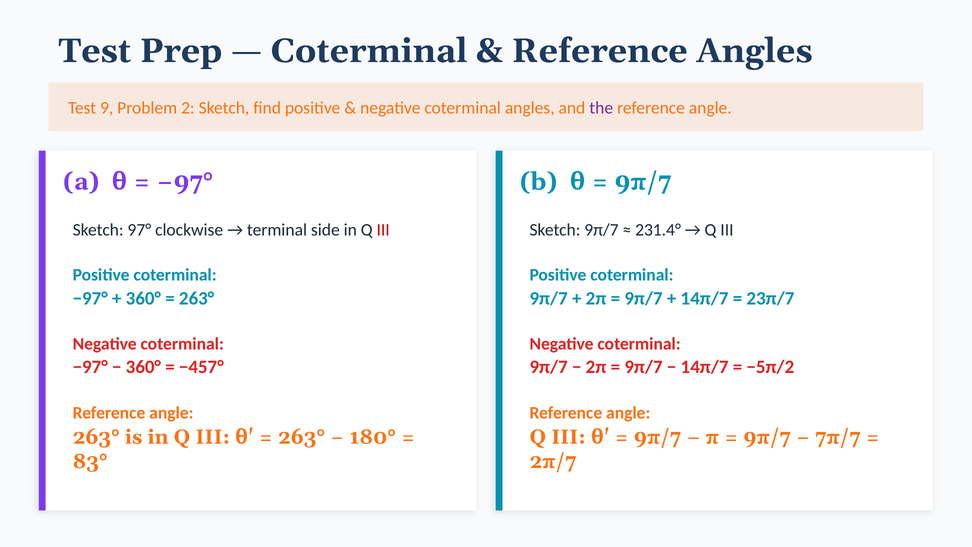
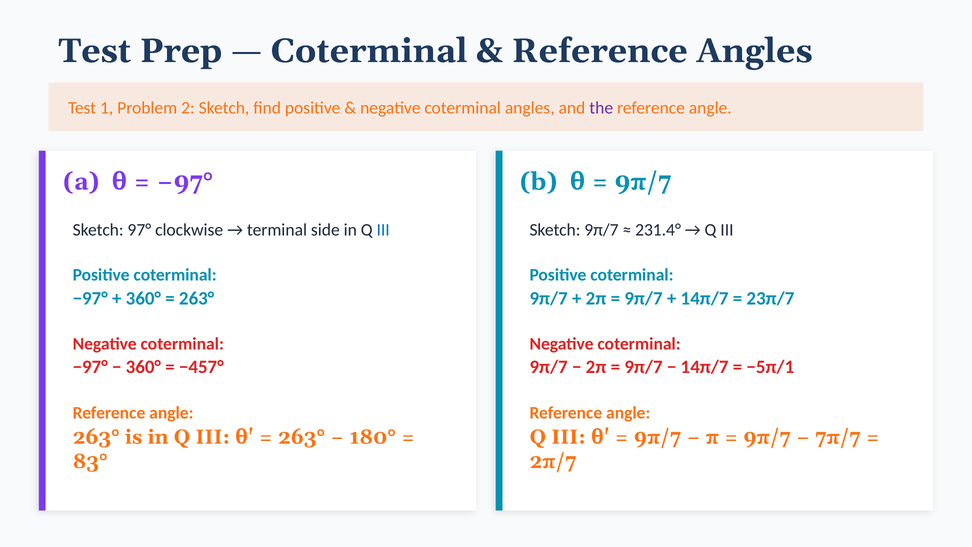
9: 9 -> 1 (107, 108)
III colour: red -> blue (383, 230)
−5π/2: −5π/2 -> −5π/1 (770, 367)
